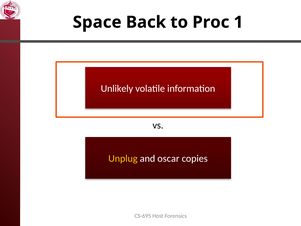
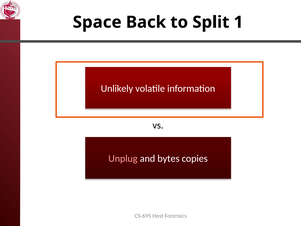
Proc: Proc -> Split (211, 22)
Unplug colour: yellow -> pink (123, 158)
oscar: oscar -> bytes (168, 158)
